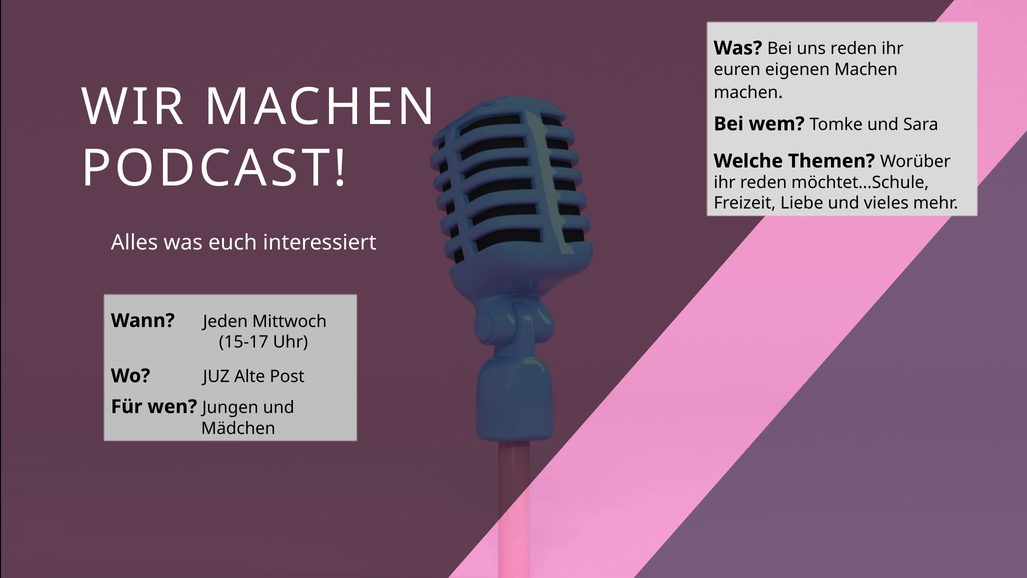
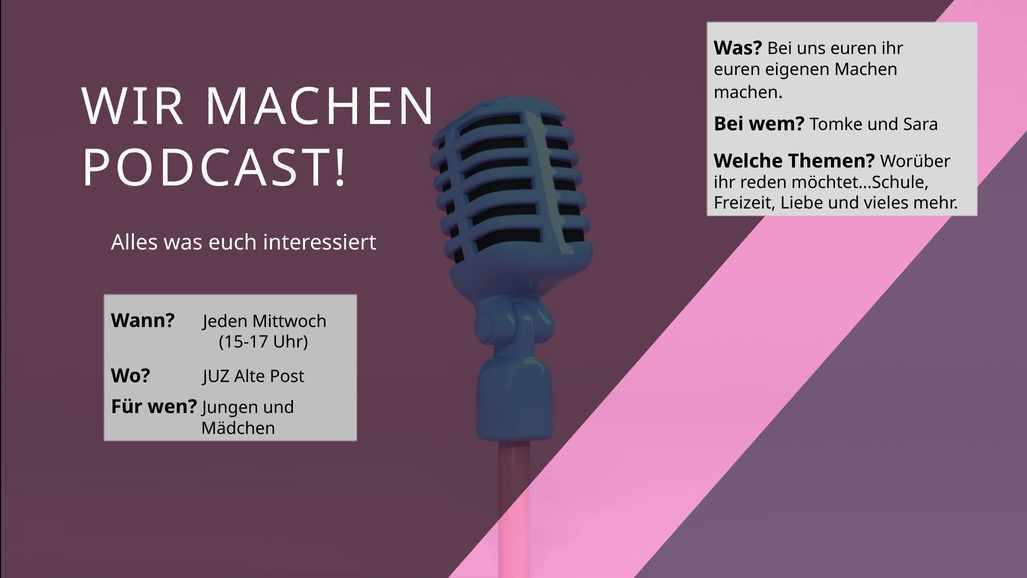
uns reden: reden -> euren (854, 49)
